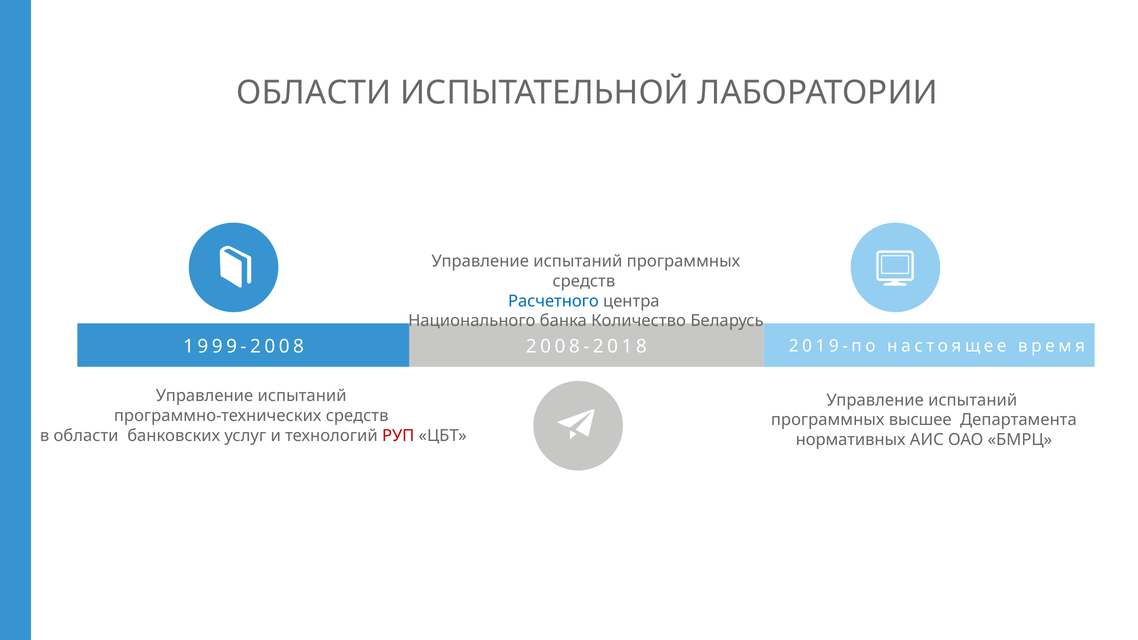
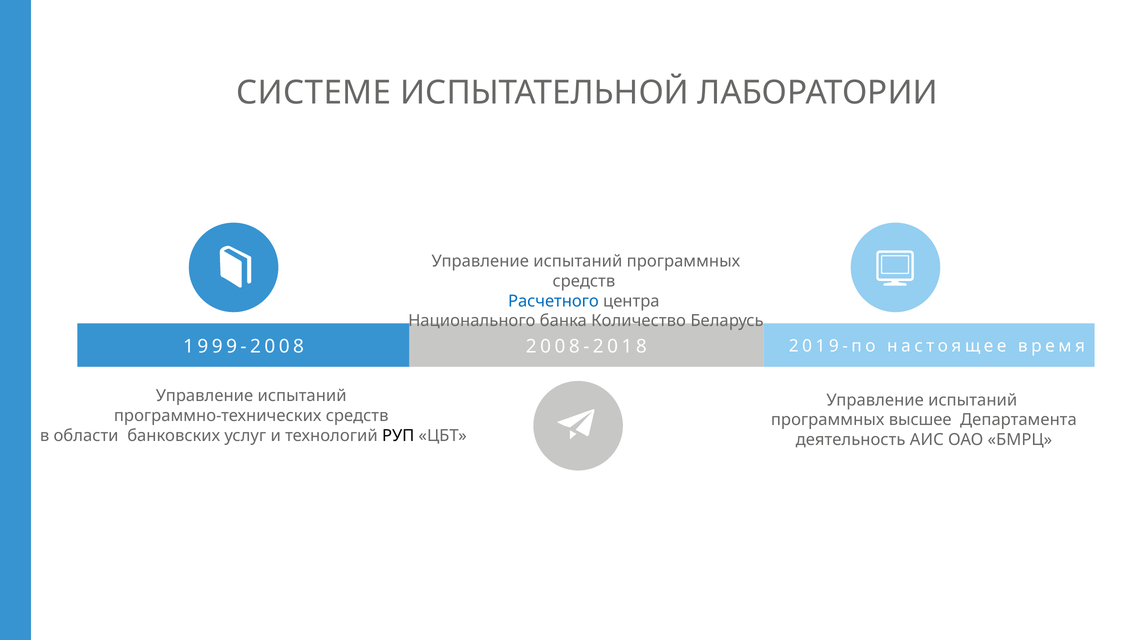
ОБЛАСТИ: ОБЛАСТИ -> СИСТЕМЕ (314, 93)
РУП colour: red -> black (398, 436)
нормативных: нормативных -> деятельность (851, 440)
